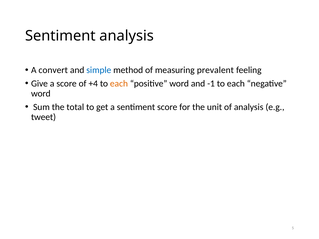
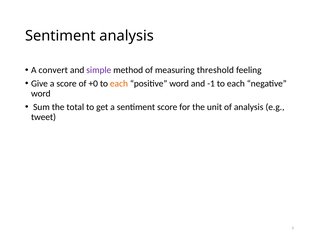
simple colour: blue -> purple (99, 70)
prevalent: prevalent -> threshold (215, 70)
+4: +4 -> +0 (93, 84)
